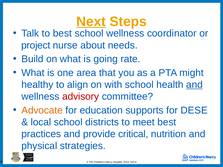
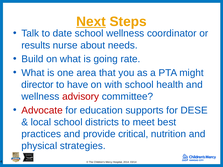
to best: best -> date (62, 33)
project: project -> results (36, 45)
healthy: healthy -> director (37, 85)
align: align -> have (78, 85)
and underline: present -> none (194, 85)
Advocate colour: orange -> red (42, 110)
